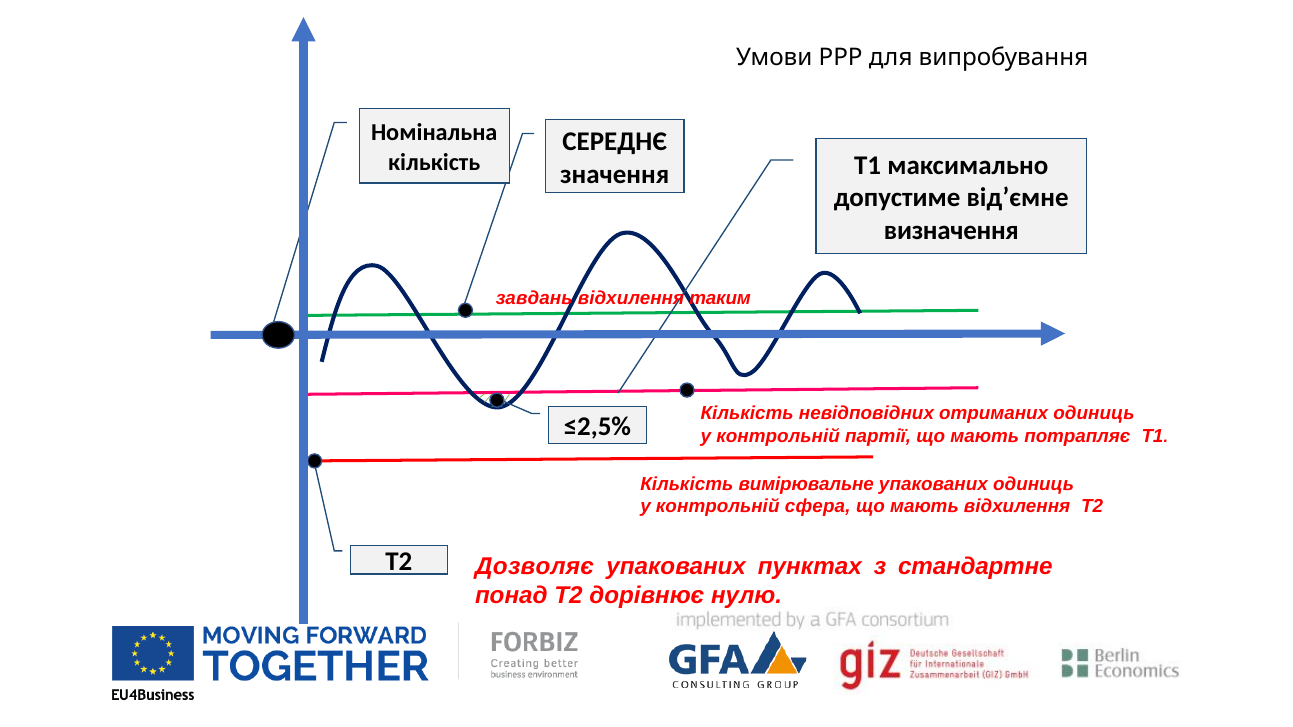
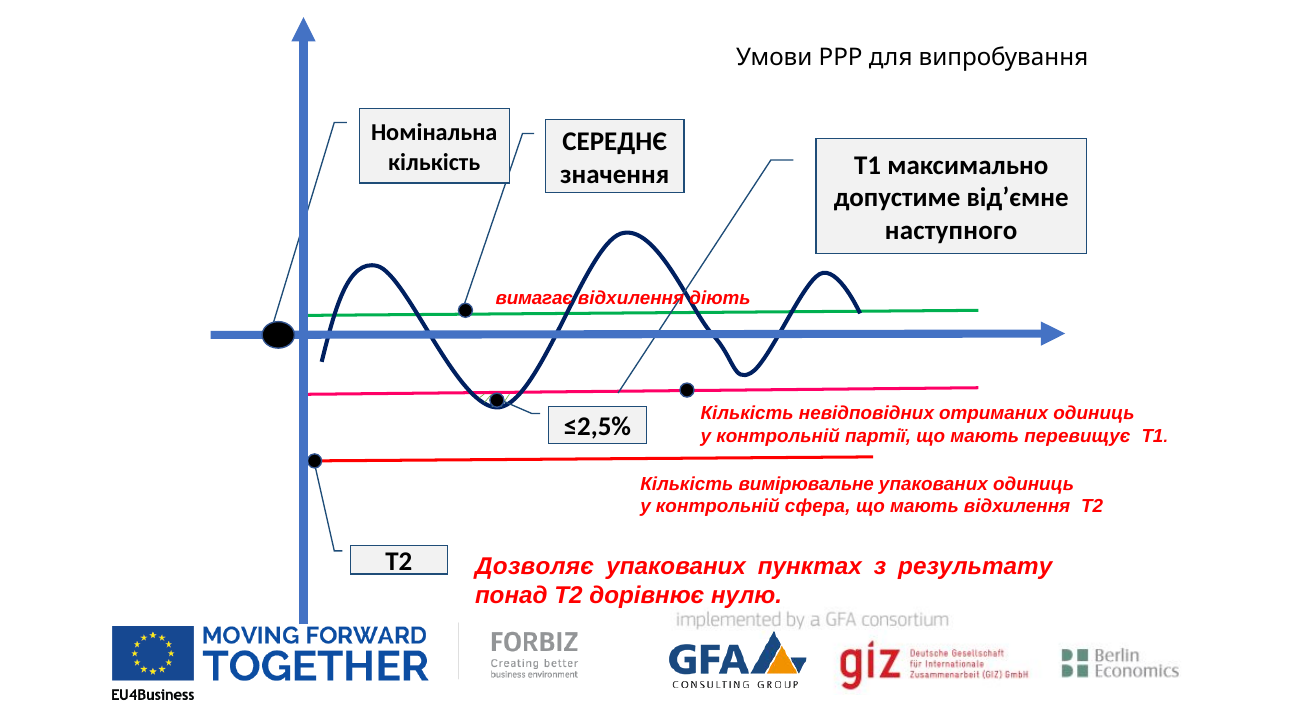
визначення: визначення -> наступного (951, 230)
завдань: завдань -> вимагає (534, 298)
таким: таким -> діють (720, 298)
потрапляє: потрапляє -> перевищує (1077, 436)
стандартне: стандартне -> результату (975, 567)
